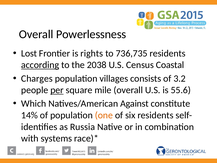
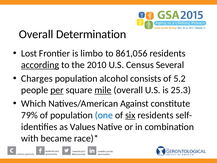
Powerlessness: Powerlessness -> Determination (91, 34)
rights: rights -> limbo (92, 53)
736,735: 736,735 -> 861,056 (132, 53)
2038: 2038 -> 2010 (97, 65)
Coastal: Coastal -> Several (170, 65)
villages: villages -> alcohol (114, 78)
3.2: 3.2 -> 5.2 (180, 78)
mile underline: none -> present (103, 90)
55.6: 55.6 -> 25.3 (181, 90)
14%: 14% -> 79% (29, 115)
one colour: orange -> blue (104, 115)
six underline: none -> present (130, 115)
Russia: Russia -> Values (83, 127)
systems: systems -> became (56, 138)
